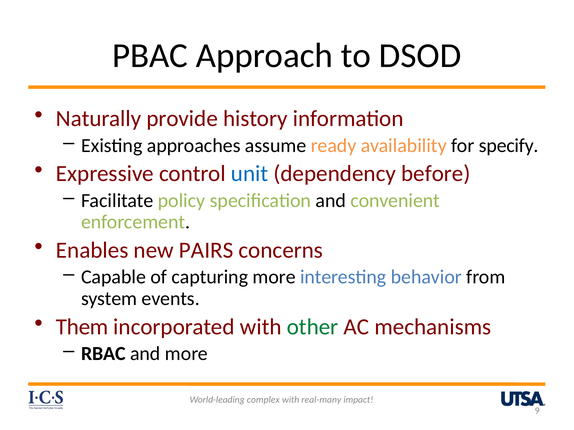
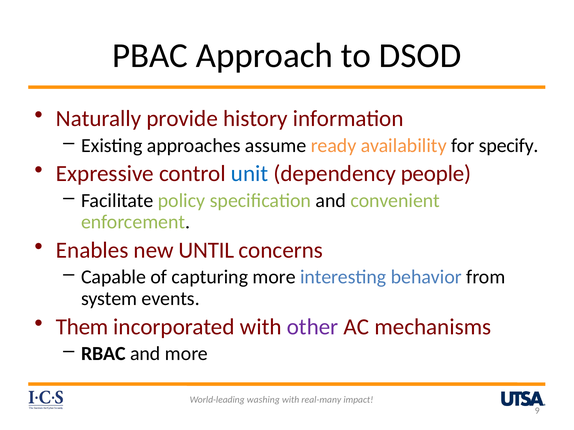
before: before -> people (436, 174)
PAIRS: PAIRS -> UNTIL (206, 251)
other colour: green -> purple (313, 327)
complex: complex -> washing (263, 400)
